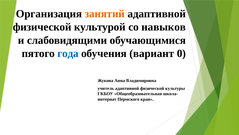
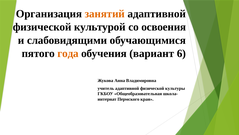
навыков: навыков -> освоения (164, 27)
года colour: blue -> orange (68, 53)
0: 0 -> 6 (181, 53)
